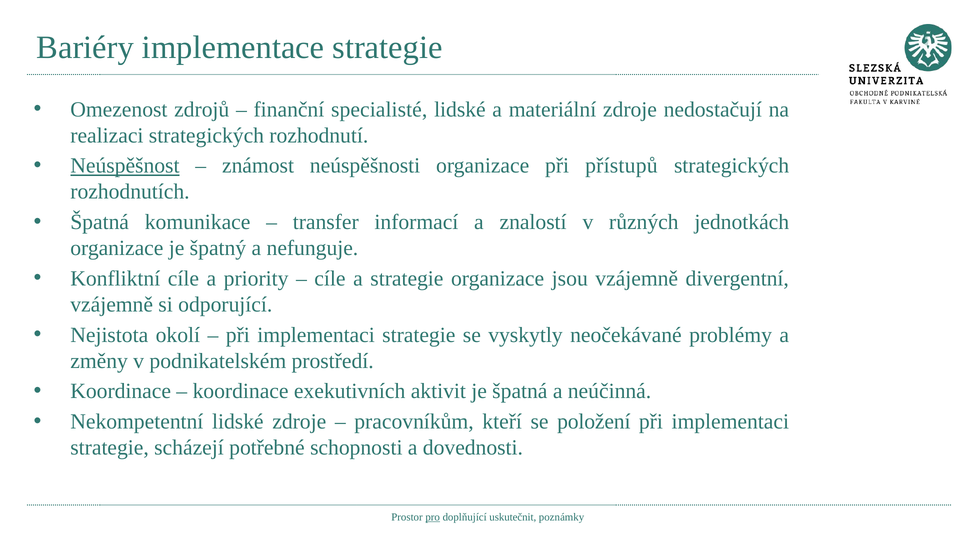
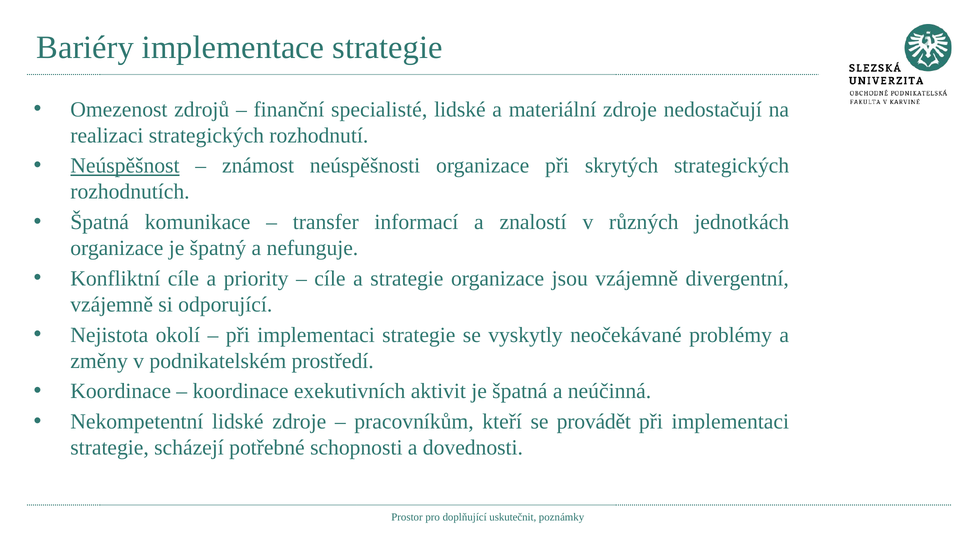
přístupů: přístupů -> skrytých (622, 166)
položení: položení -> provádět (594, 422)
pro underline: present -> none (433, 517)
